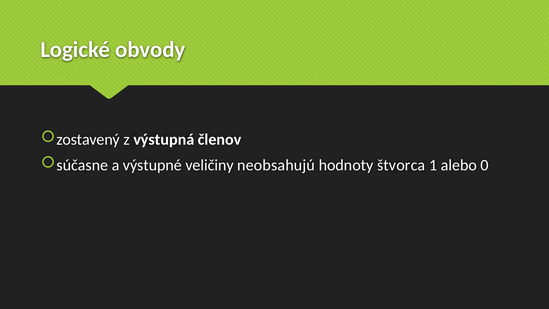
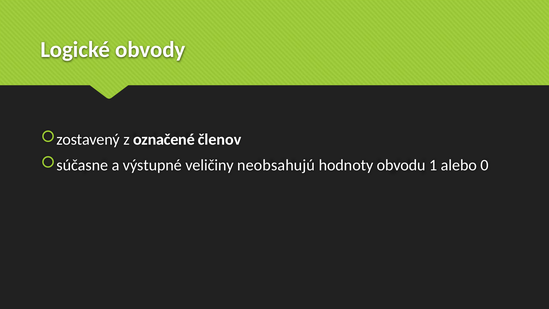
výstupná: výstupná -> označené (164, 139)
štvorca: štvorca -> obvodu (401, 165)
